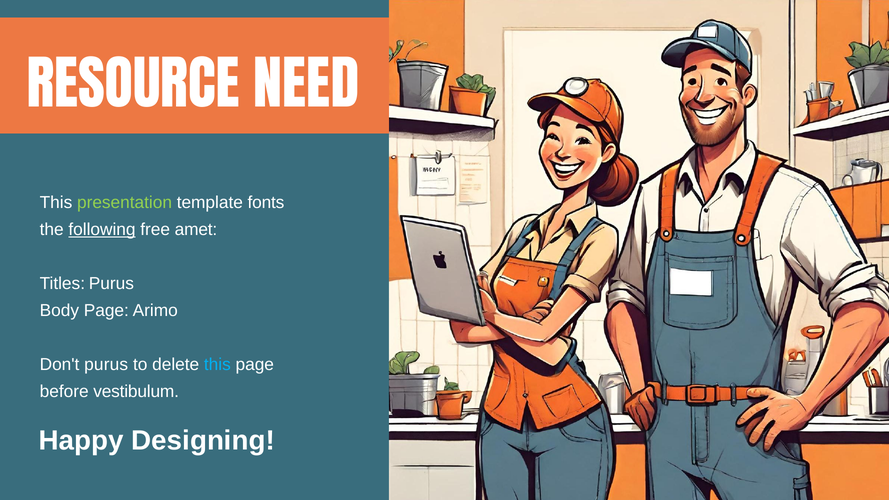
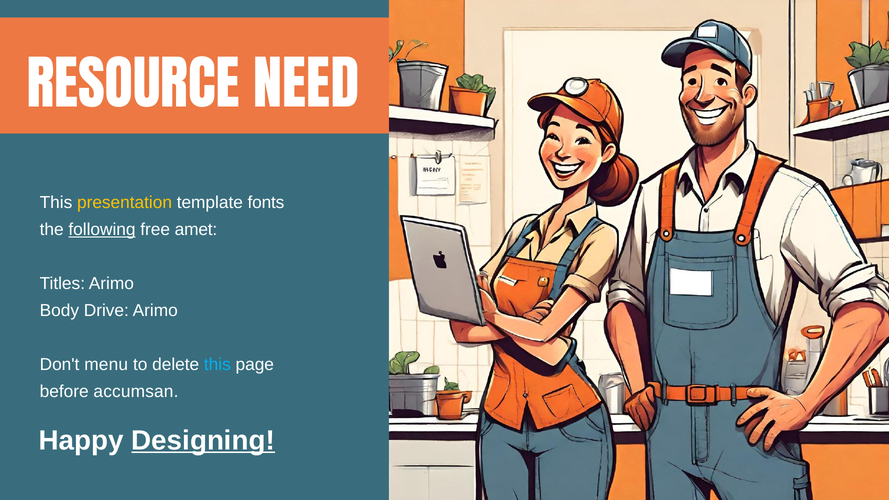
presentation colour: light green -> yellow (125, 203)
Titles Purus: Purus -> Arimo (111, 284)
Body Page: Page -> Drive (106, 310)
Don't purus: purus -> menu (106, 364)
vestibulum: vestibulum -> accumsan (136, 391)
Designing underline: none -> present (203, 440)
